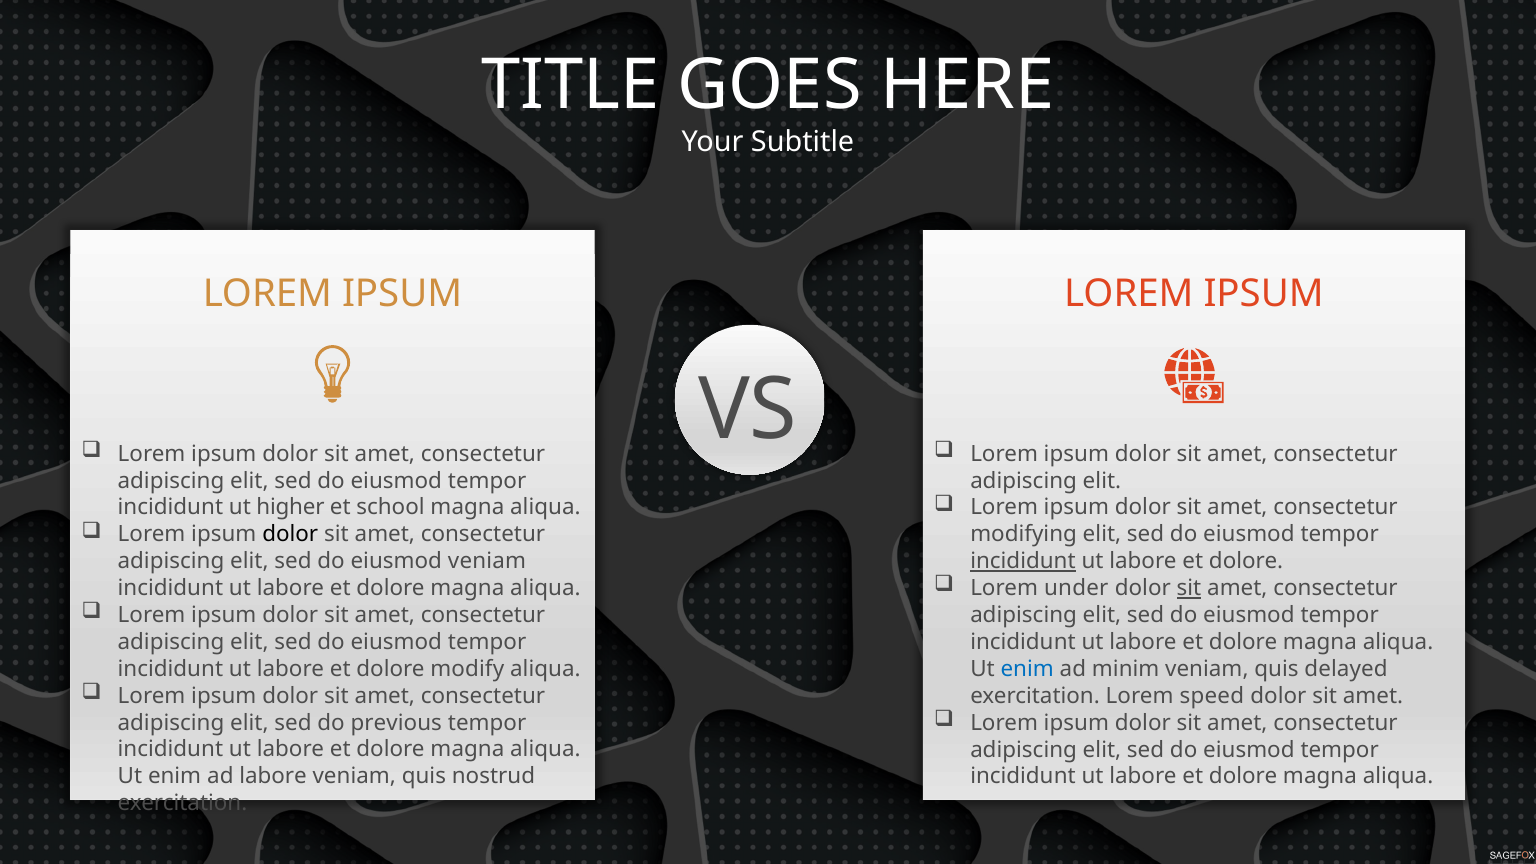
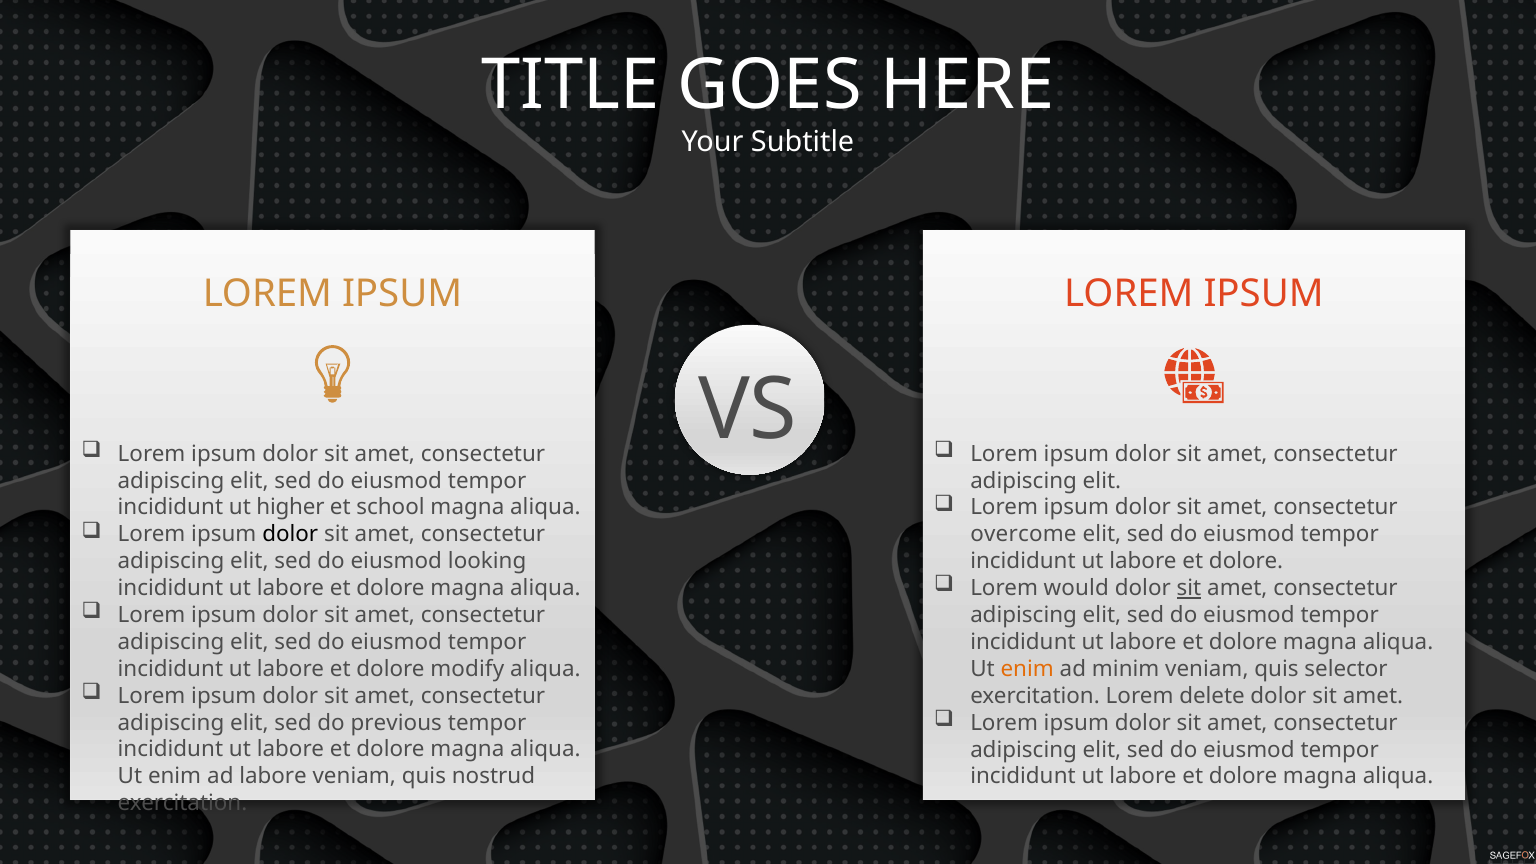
modifying: modifying -> overcome (1023, 534)
eiusmod veniam: veniam -> looking (487, 561)
incididunt underline: present -> none (1023, 561)
under: under -> would (1076, 588)
enim colour: blue -> orange (1027, 669)
delayed: delayed -> selector (1346, 669)
speed: speed -> delete (1212, 696)
